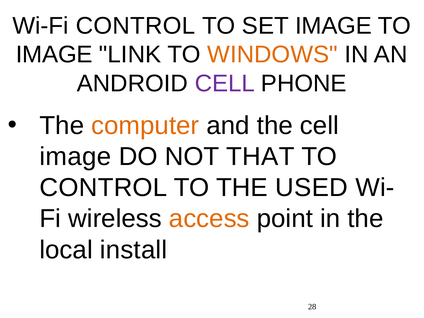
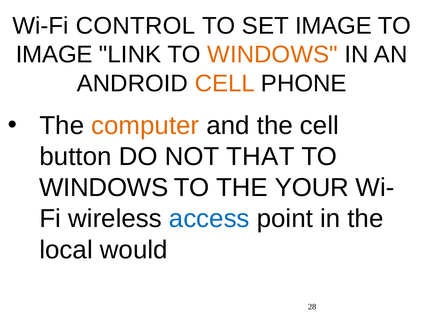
CELL colour: purple -> orange (225, 84)
image: image -> button (76, 157)
CONTROL: CONTROL -> WINDOWS (104, 188)
USED: USED -> YOUR (312, 188)
access colour: orange -> blue (209, 219)
install: install -> would (134, 250)
